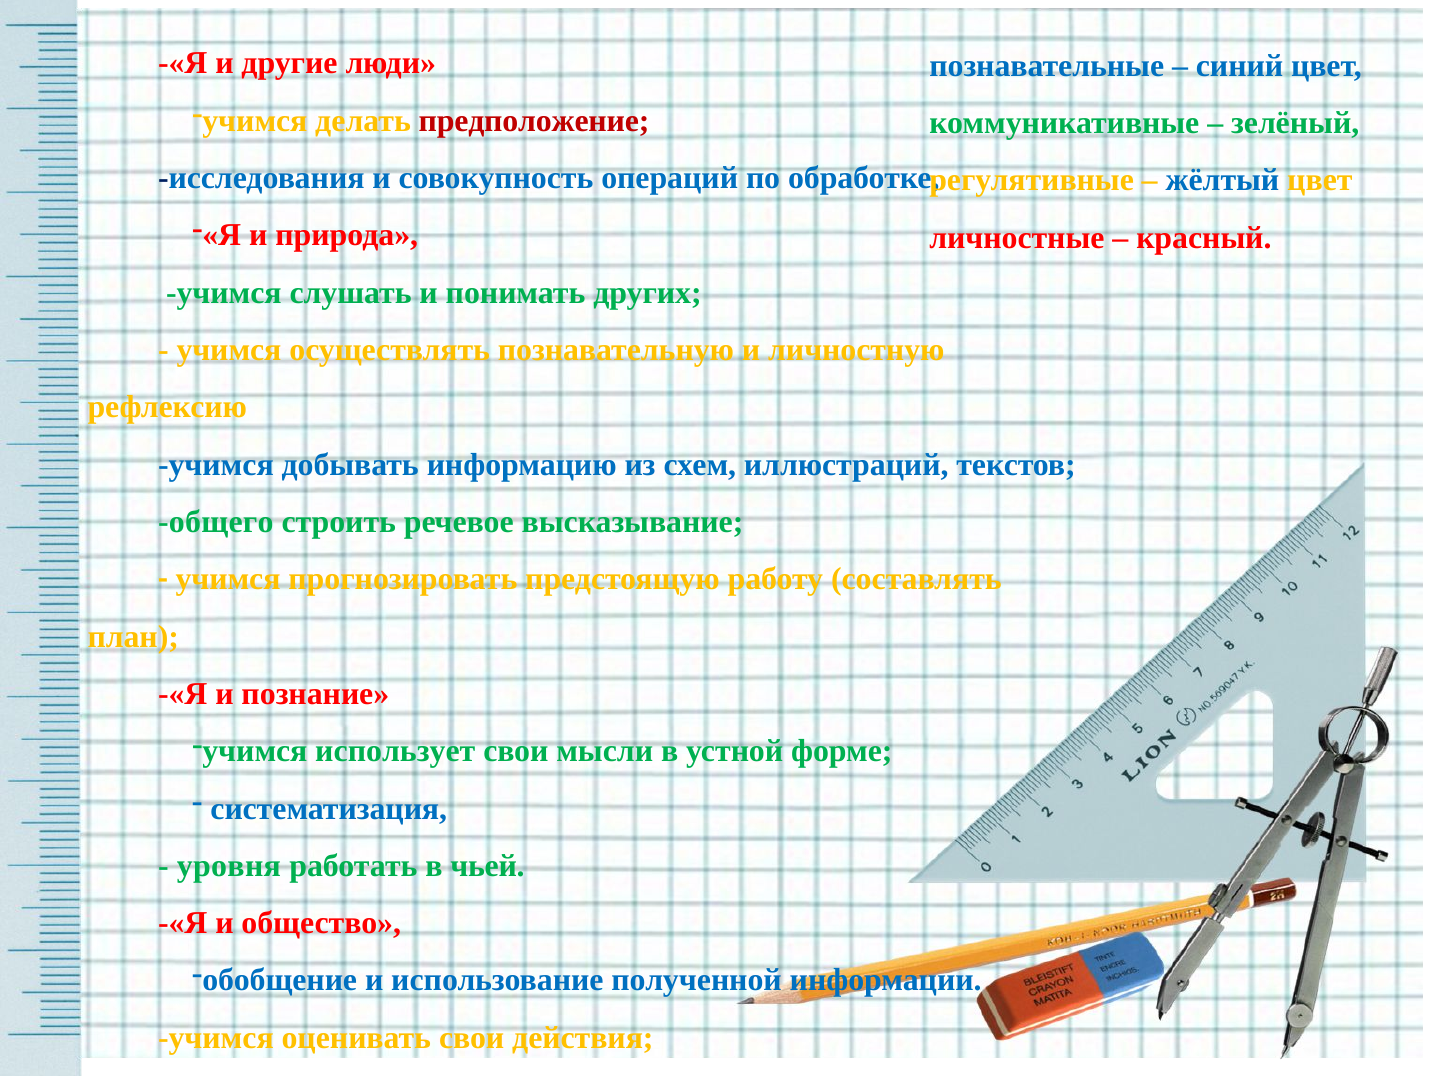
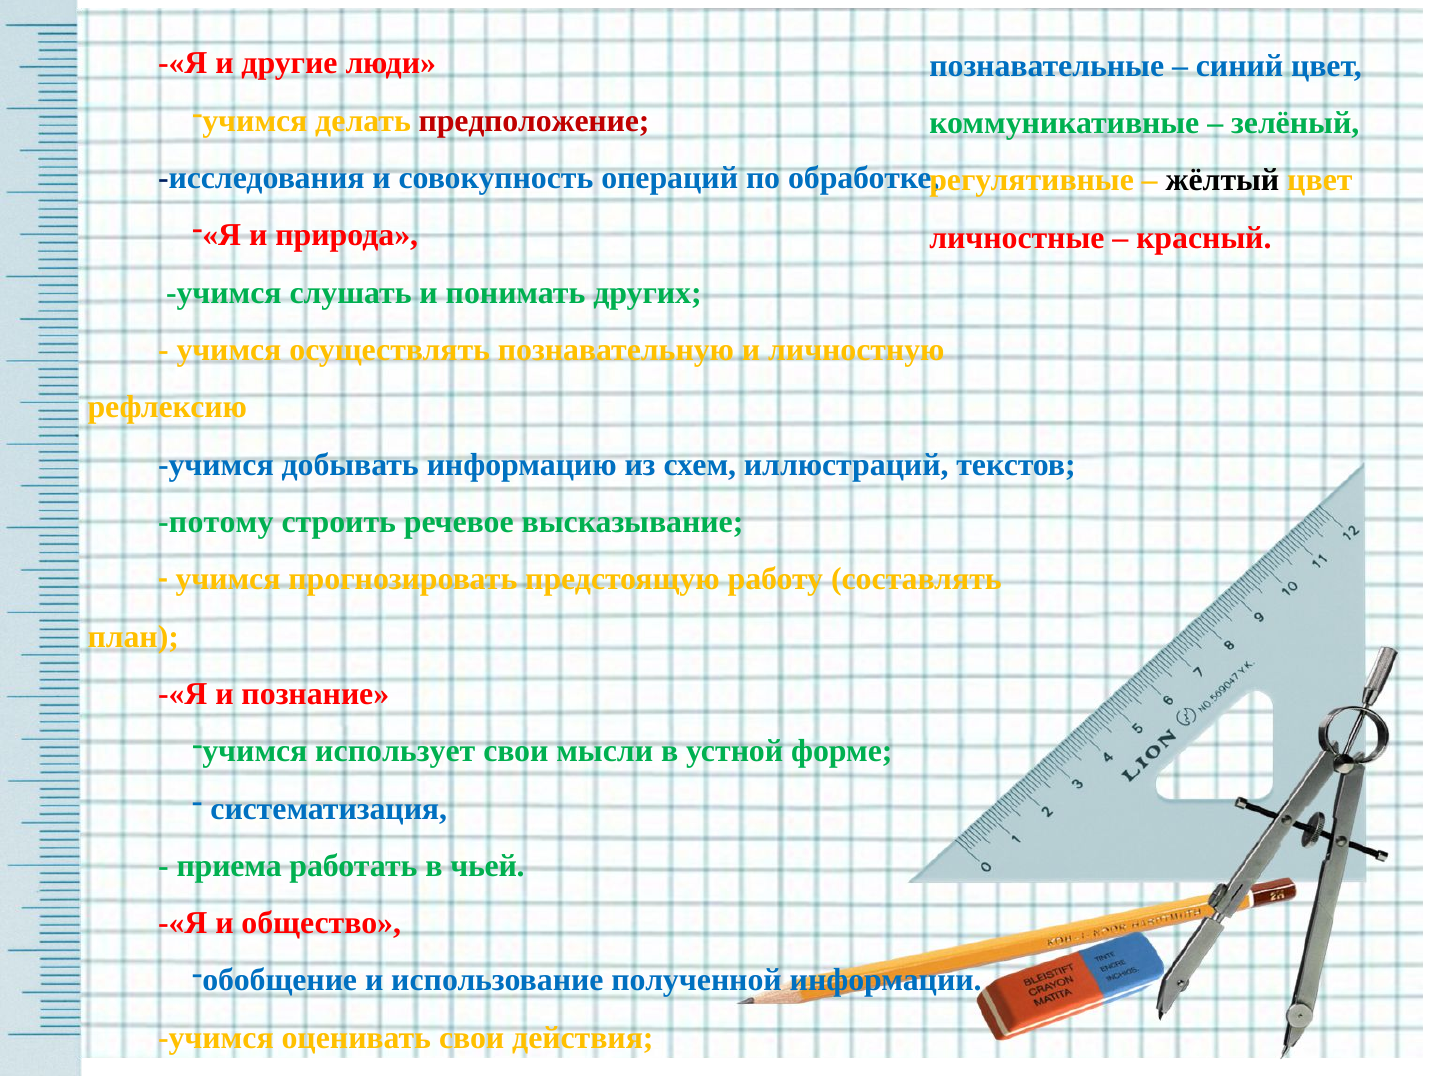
жёлтый colour: blue -> black (1222, 180)
общего: общего -> потому (216, 522)
уровня: уровня -> приема (229, 866)
